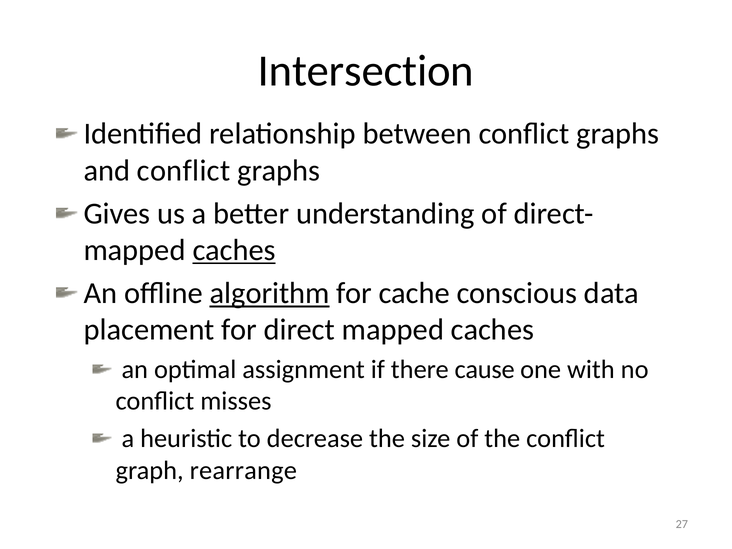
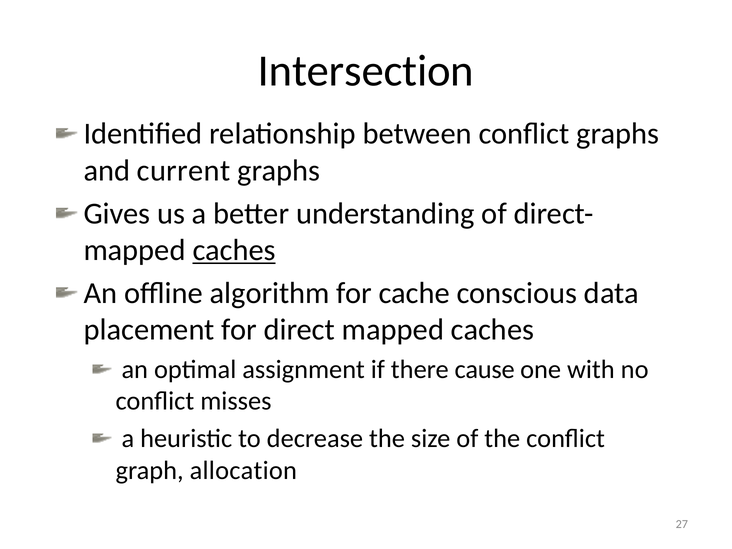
and conflict: conflict -> current (184, 170)
algorithm underline: present -> none (270, 293)
rearrange: rearrange -> allocation (243, 470)
